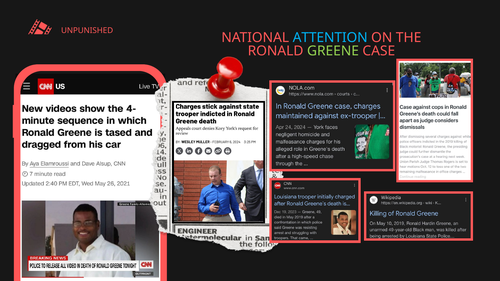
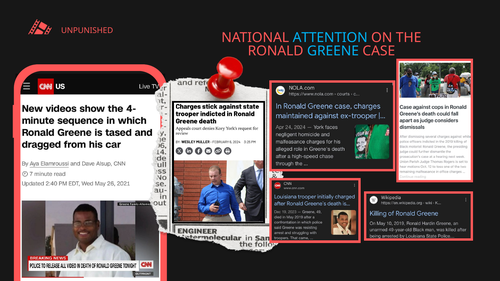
GREENE colour: light green -> light blue (333, 51)
